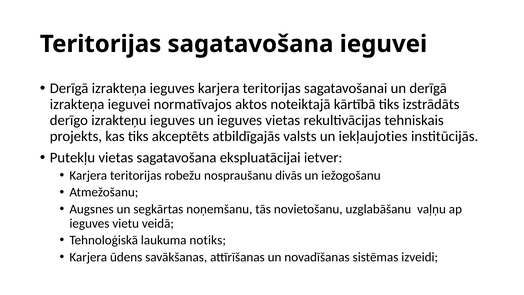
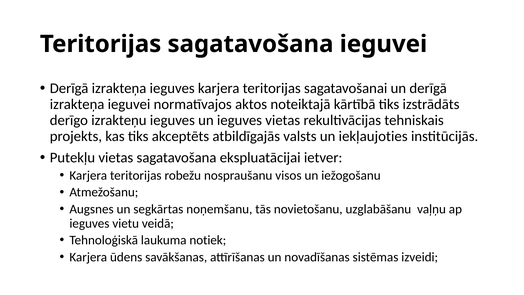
divās: divās -> visos (288, 175)
notiks: notiks -> notiek (208, 240)
